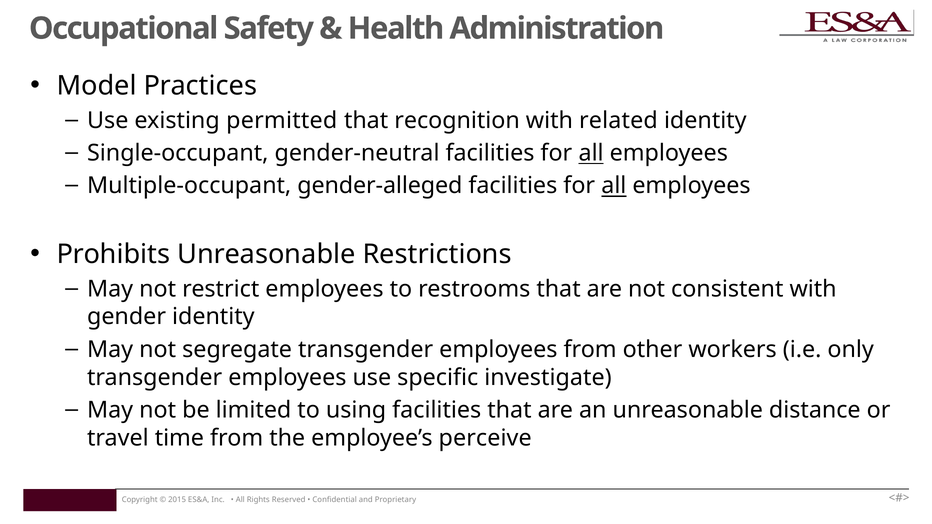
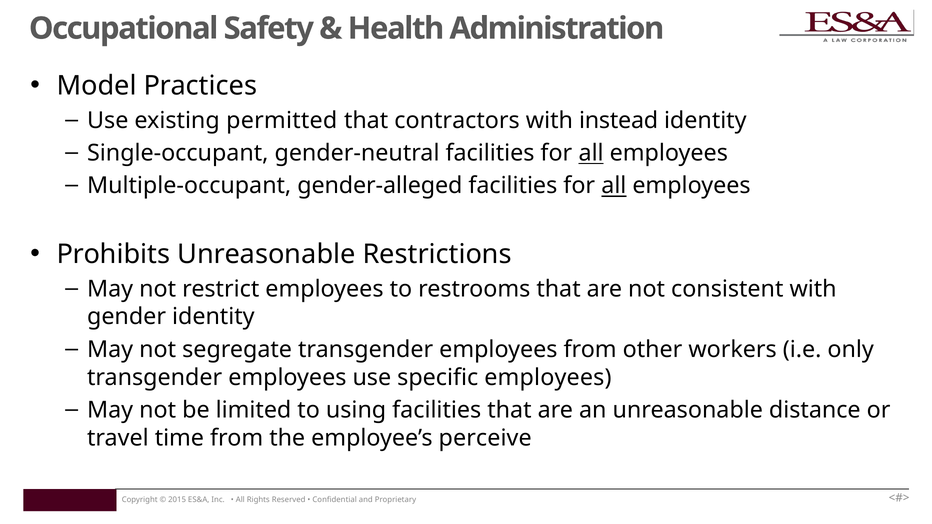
recognition: recognition -> contractors (457, 120)
related: related -> instead (619, 120)
specific investigate: investigate -> employees (548, 378)
